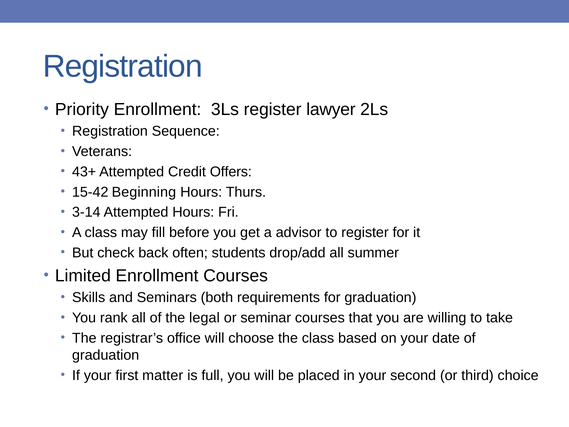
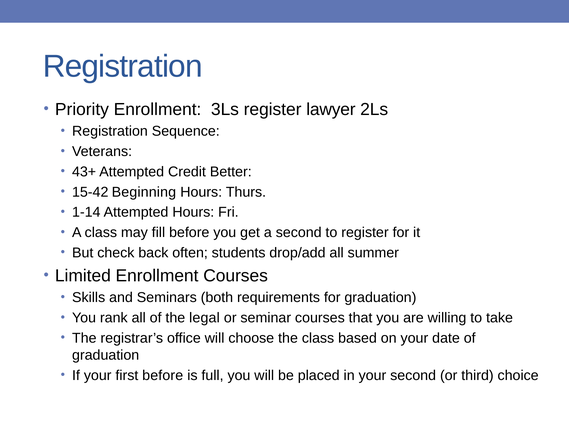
Offers: Offers -> Better (231, 172)
3-14: 3-14 -> 1-14 (86, 212)
a advisor: advisor -> second (299, 232)
first matter: matter -> before (163, 375)
